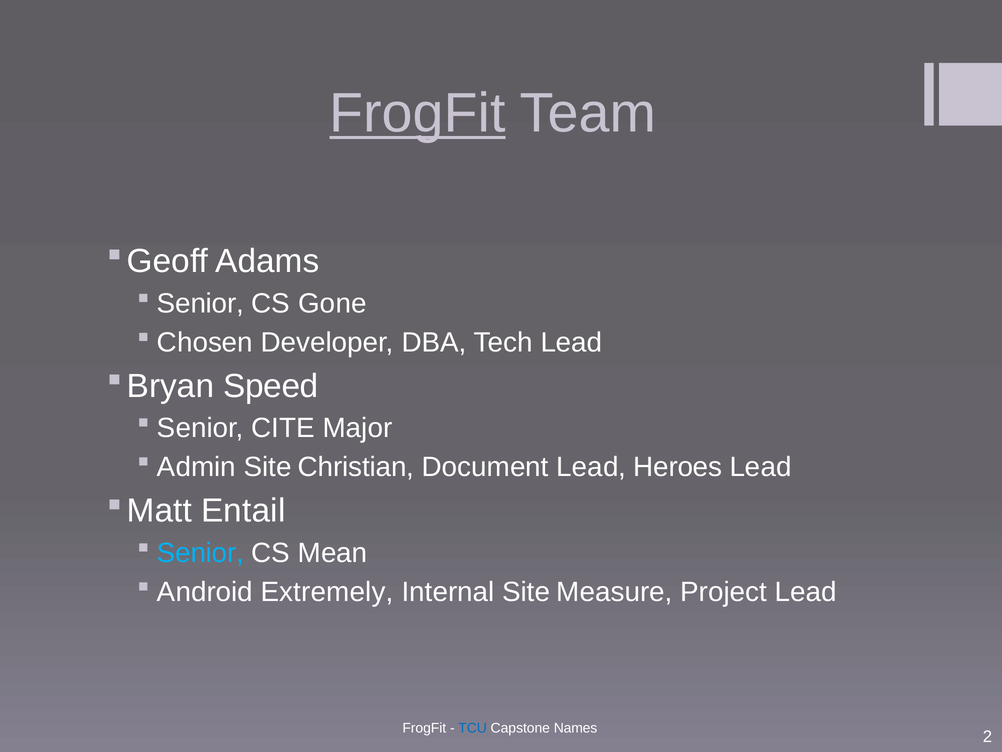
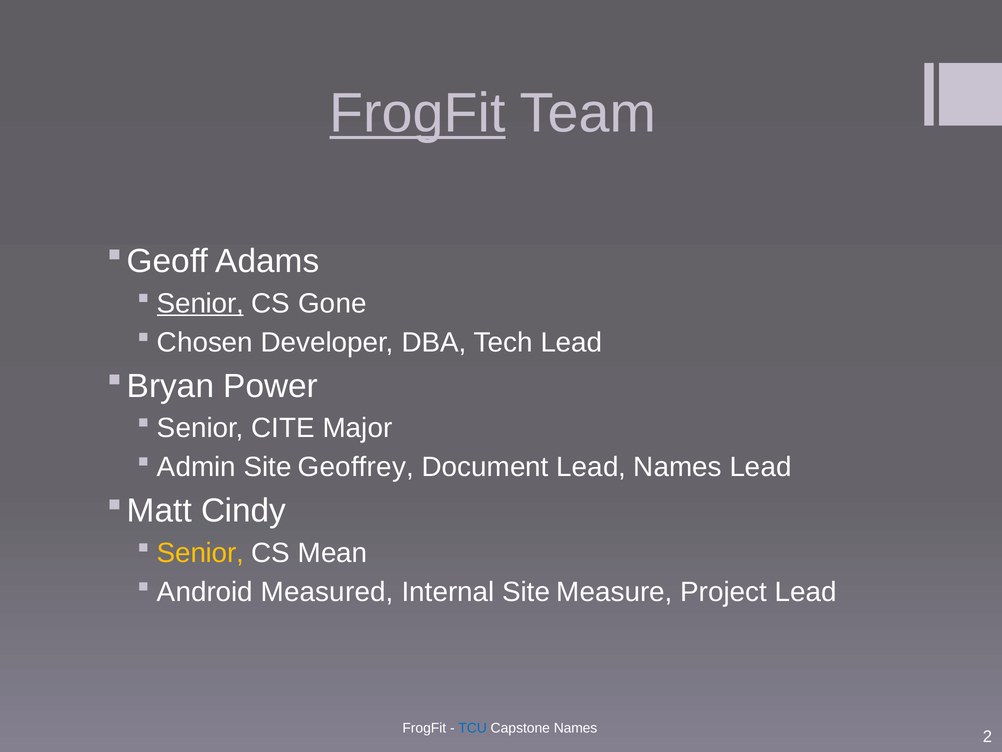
Senior underline: none -> present (200, 303)
Speed: Speed -> Power (271, 386)
Christian: Christian -> Geoffrey (356, 467)
Lead Heroes: Heroes -> Names (678, 467)
Entail: Entail -> Cindy (243, 511)
Senior colour: light blue -> yellow (200, 553)
Extremely: Extremely -> Measured (327, 591)
